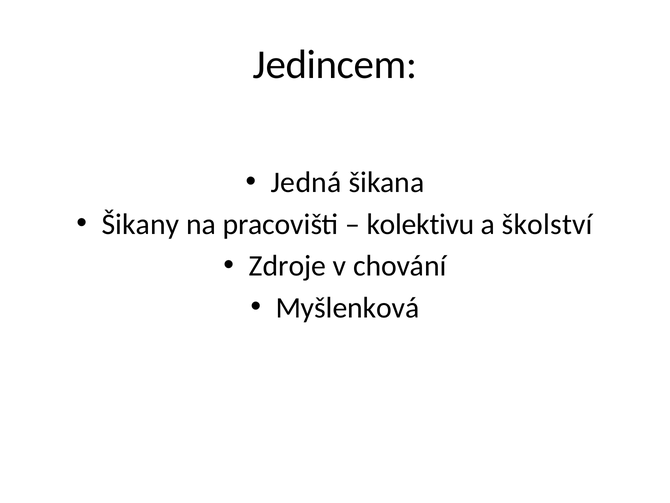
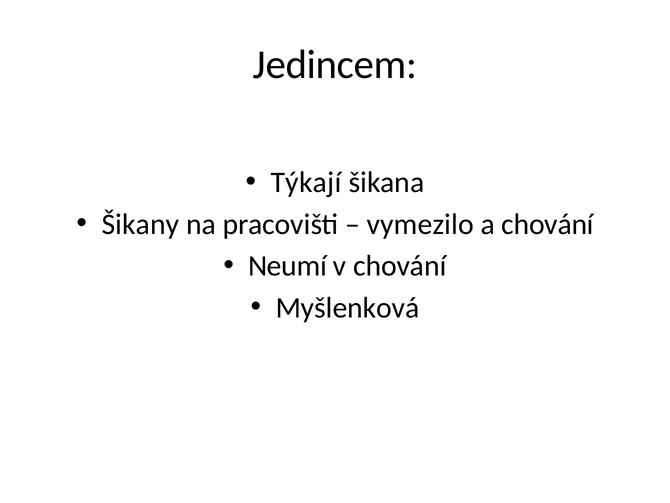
Jedná: Jedná -> Týkají (306, 182)
kolektivu: kolektivu -> vymezilo (420, 224)
a školství: školství -> chování (548, 224)
Zdroje: Zdroje -> Neumí (288, 266)
